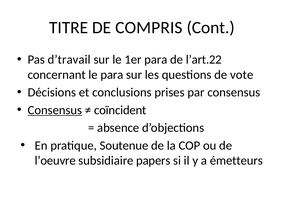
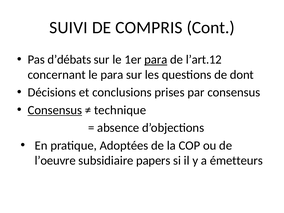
TITRE: TITRE -> SUIVI (68, 27)
d’travail: d’travail -> d’débats (69, 60)
para underline: none -> present (156, 60)
l’art.22: l’art.22 -> l’art.12 (204, 60)
vote: vote -> dont (242, 75)
coïncident: coïncident -> technique (120, 110)
Soutenue: Soutenue -> Adoptées (124, 145)
